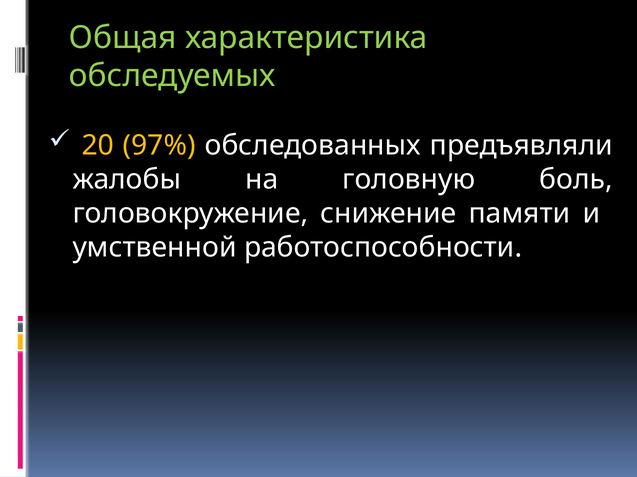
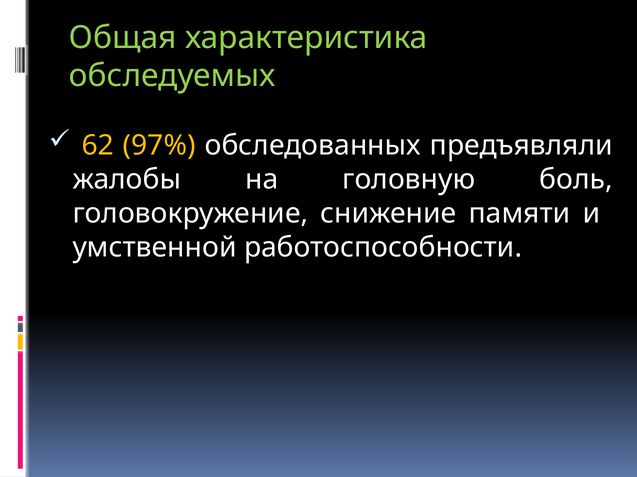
20: 20 -> 62 (98, 146)
